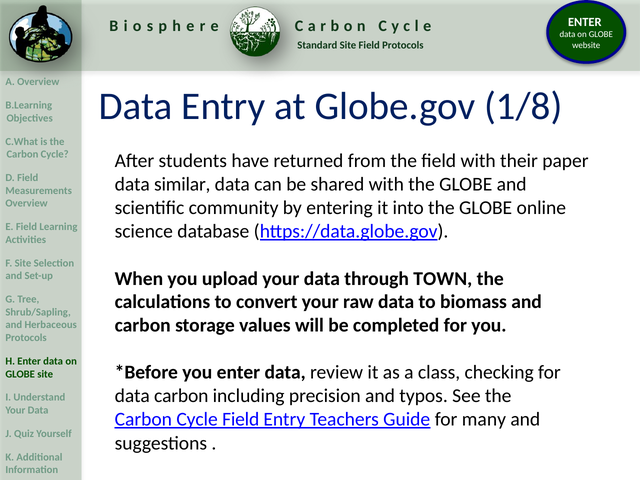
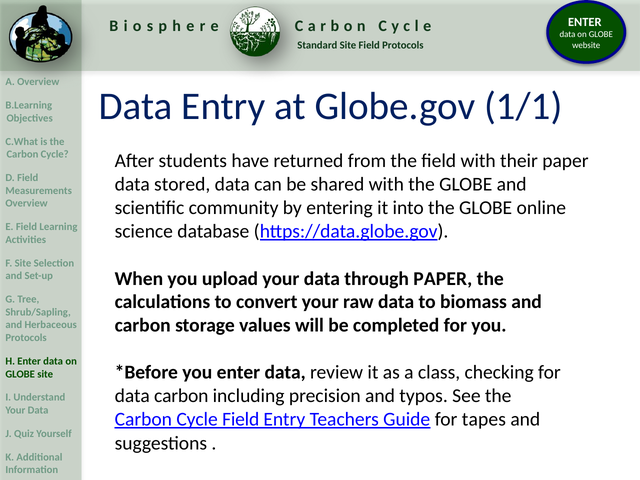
1/8: 1/8 -> 1/1 (523, 106)
similar: similar -> stored (182, 184)
through TOWN: TOWN -> PAPER (443, 279)
many: many -> tapes (484, 419)
